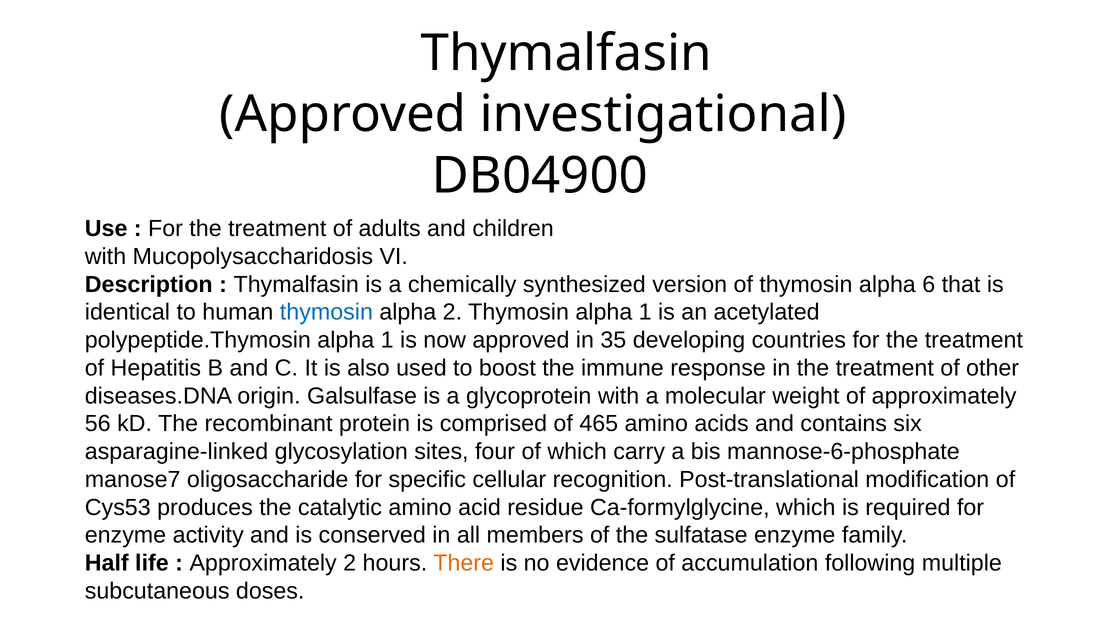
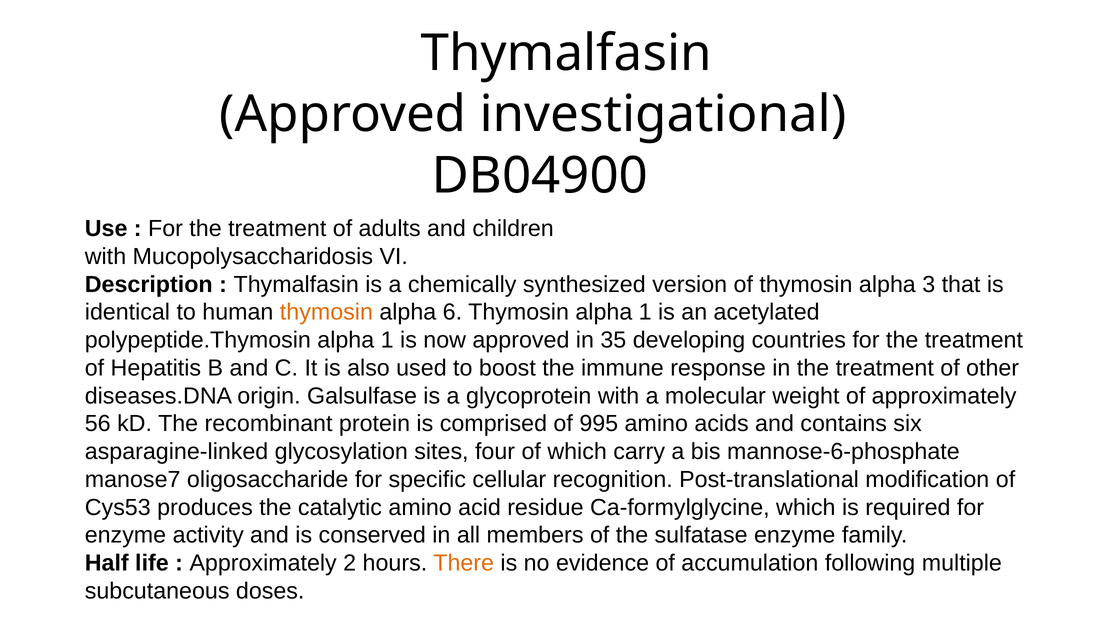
6: 6 -> 3 (929, 284)
thymosin colour: blue -> orange (326, 312)
alpha 2: 2 -> 6 (452, 312)
465: 465 -> 995 (599, 424)
